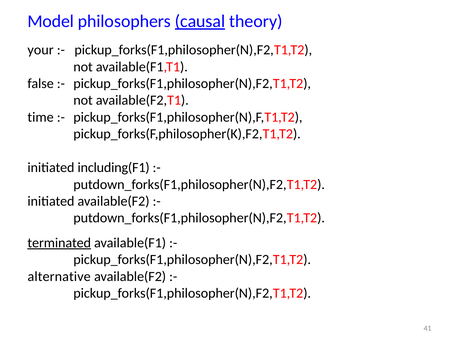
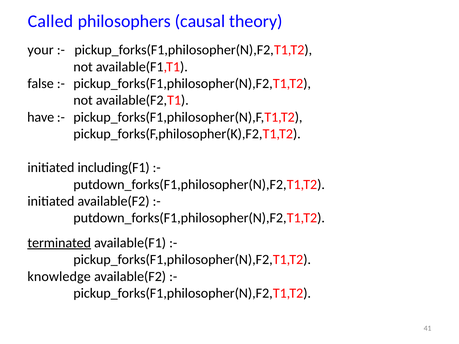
Model: Model -> Called (51, 21)
causal underline: present -> none (200, 21)
time: time -> have (41, 117)
alternative: alternative -> knowledge (59, 277)
